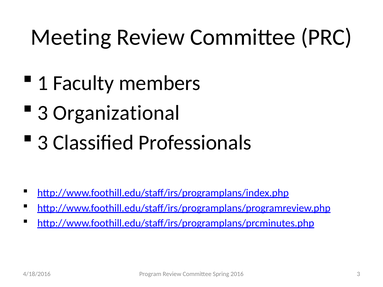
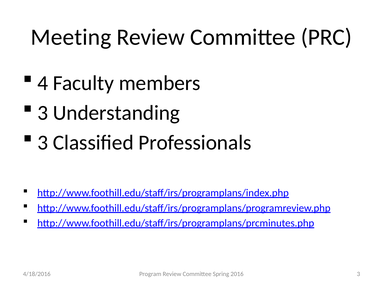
1: 1 -> 4 (43, 83)
Organizational: Organizational -> Understanding (116, 113)
